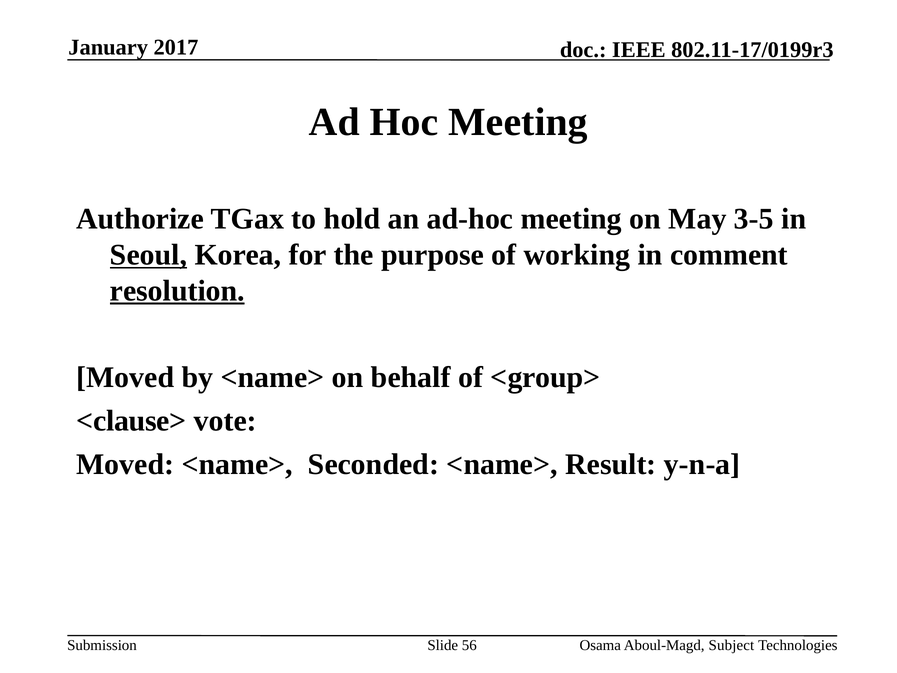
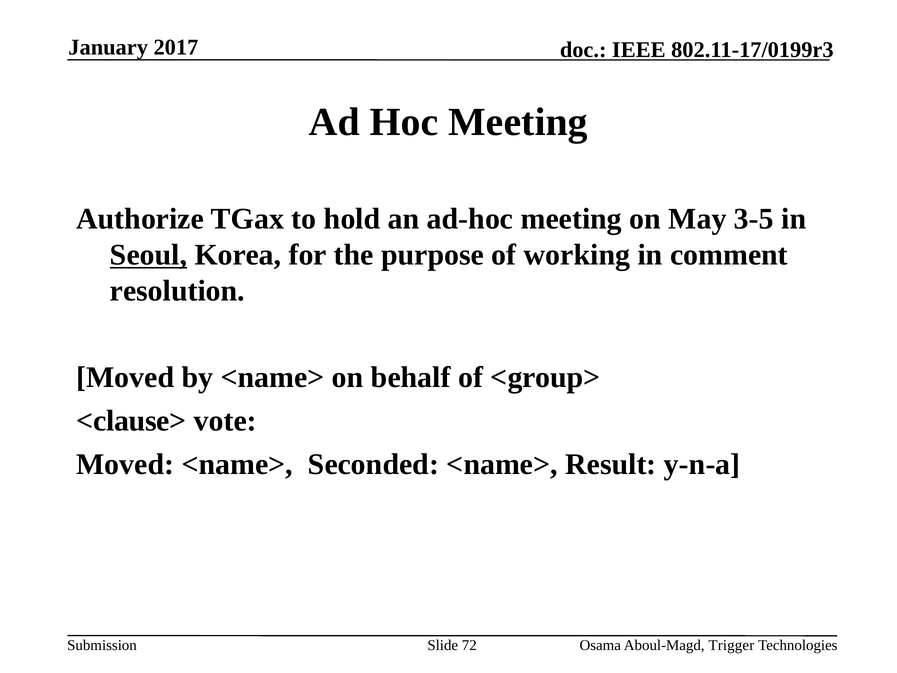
resolution underline: present -> none (177, 291)
56: 56 -> 72 (469, 645)
Subject: Subject -> Trigger (731, 645)
